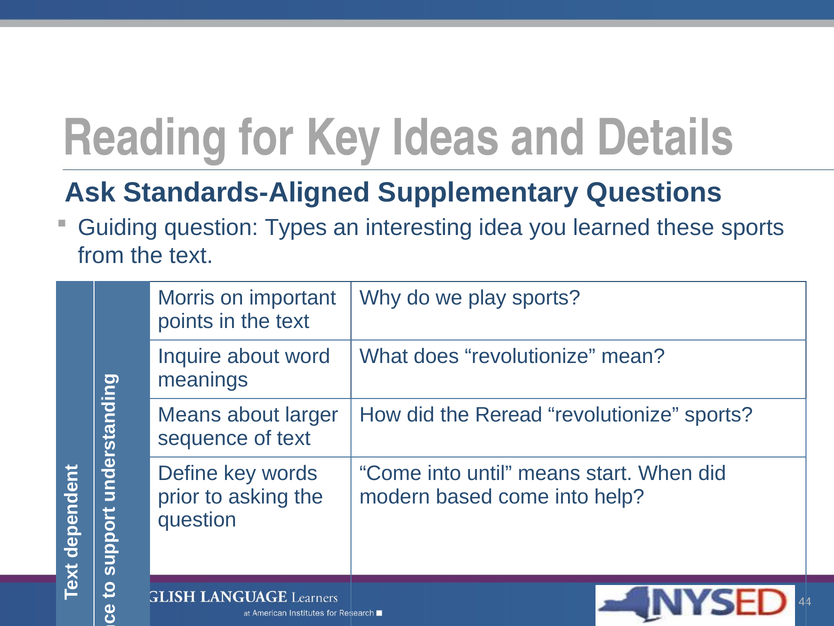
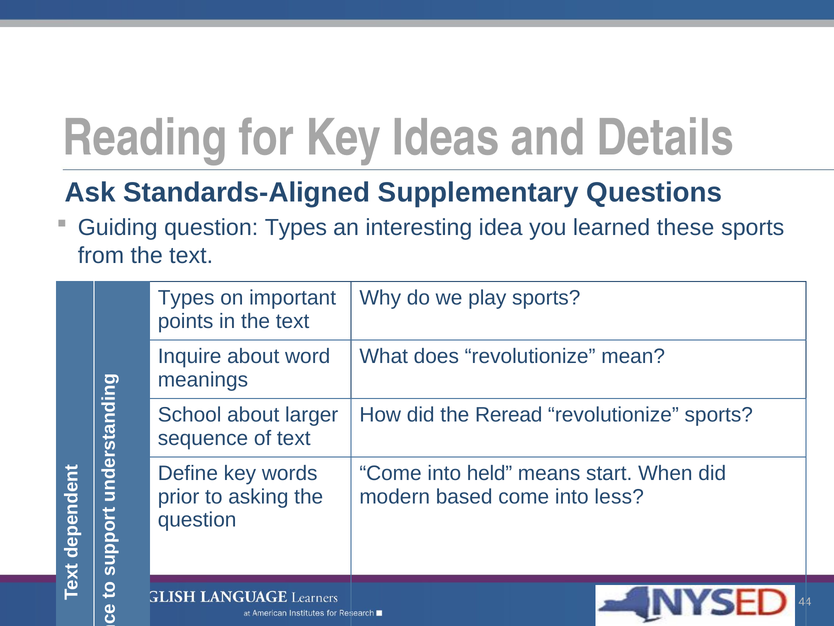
Morris: Morris -> Types (186, 298)
Means: Means -> School (190, 414)
until: until -> held (490, 473)
help: help -> less (619, 496)
